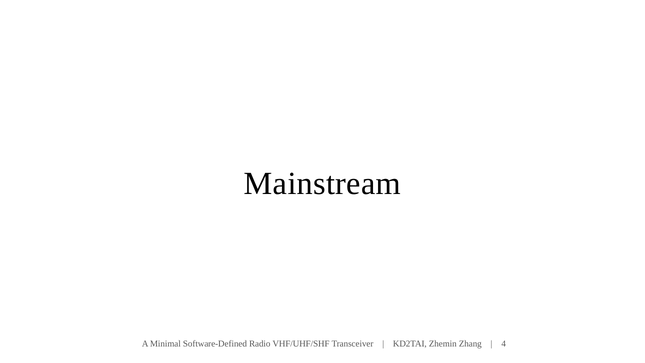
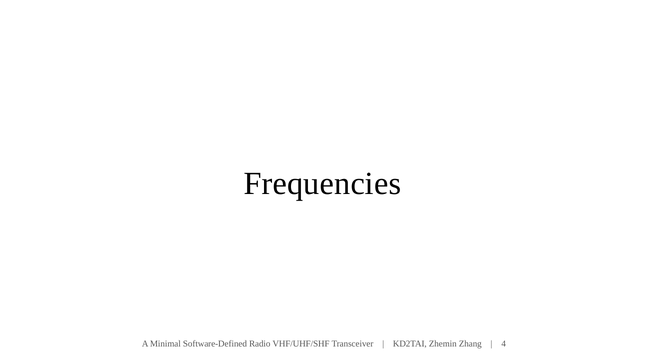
Mainstream: Mainstream -> Frequencies (322, 184)
